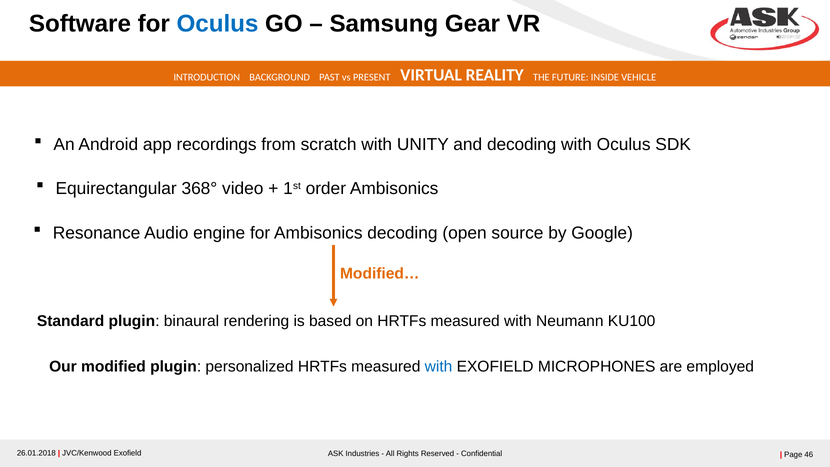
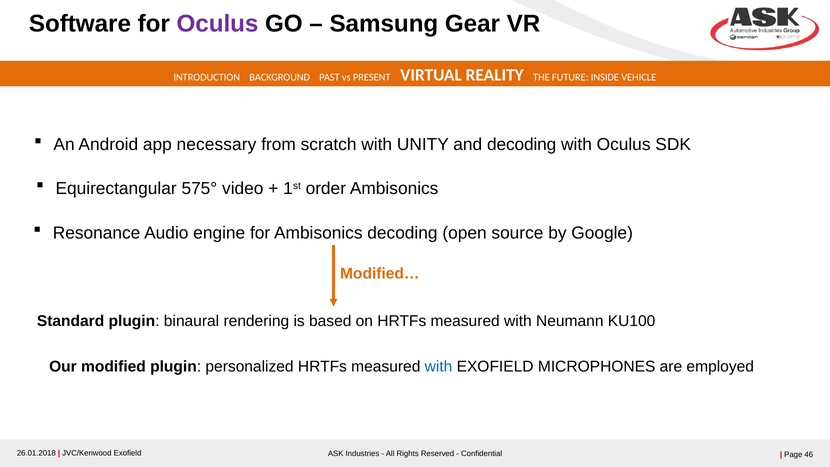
Oculus colour: blue -> purple (217, 24)
recordings: recordings -> necessary (216, 144)
368°: 368° -> 575° (199, 189)
